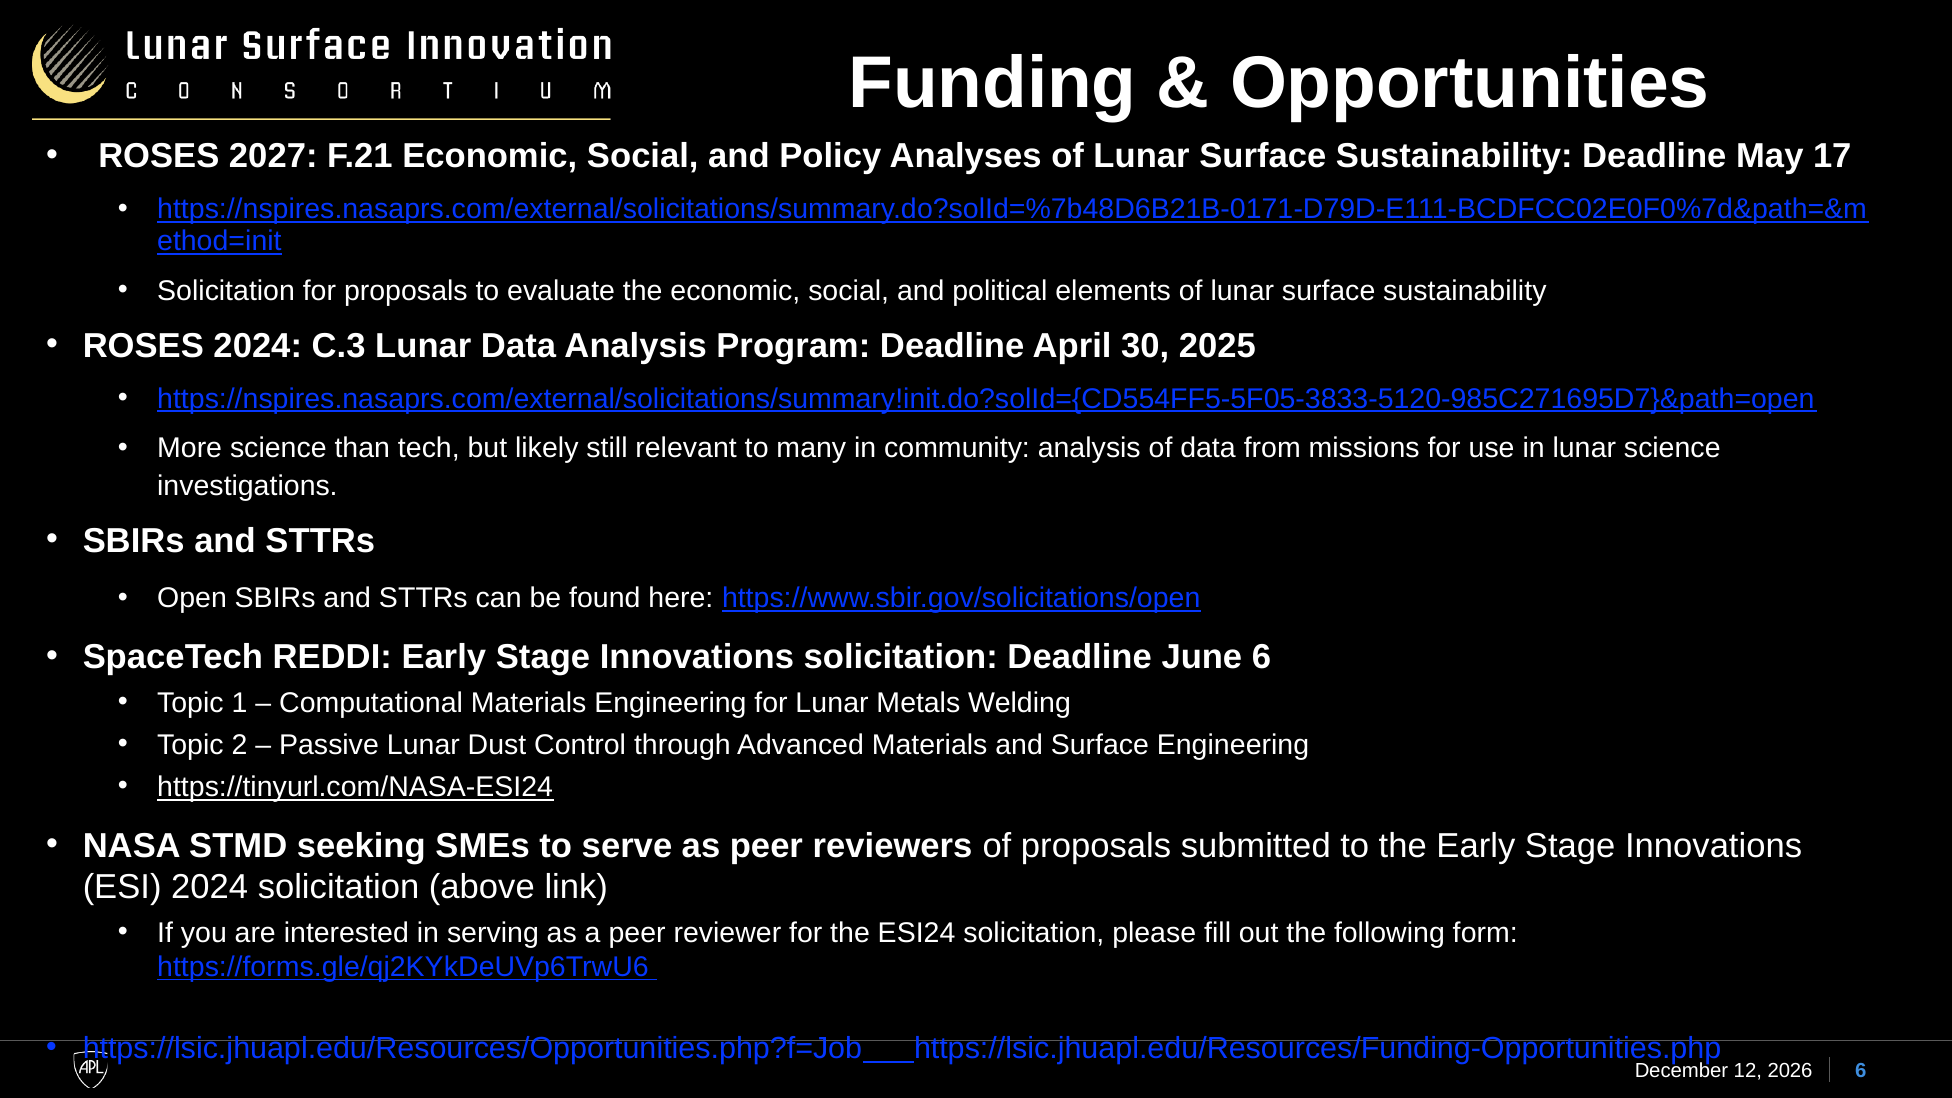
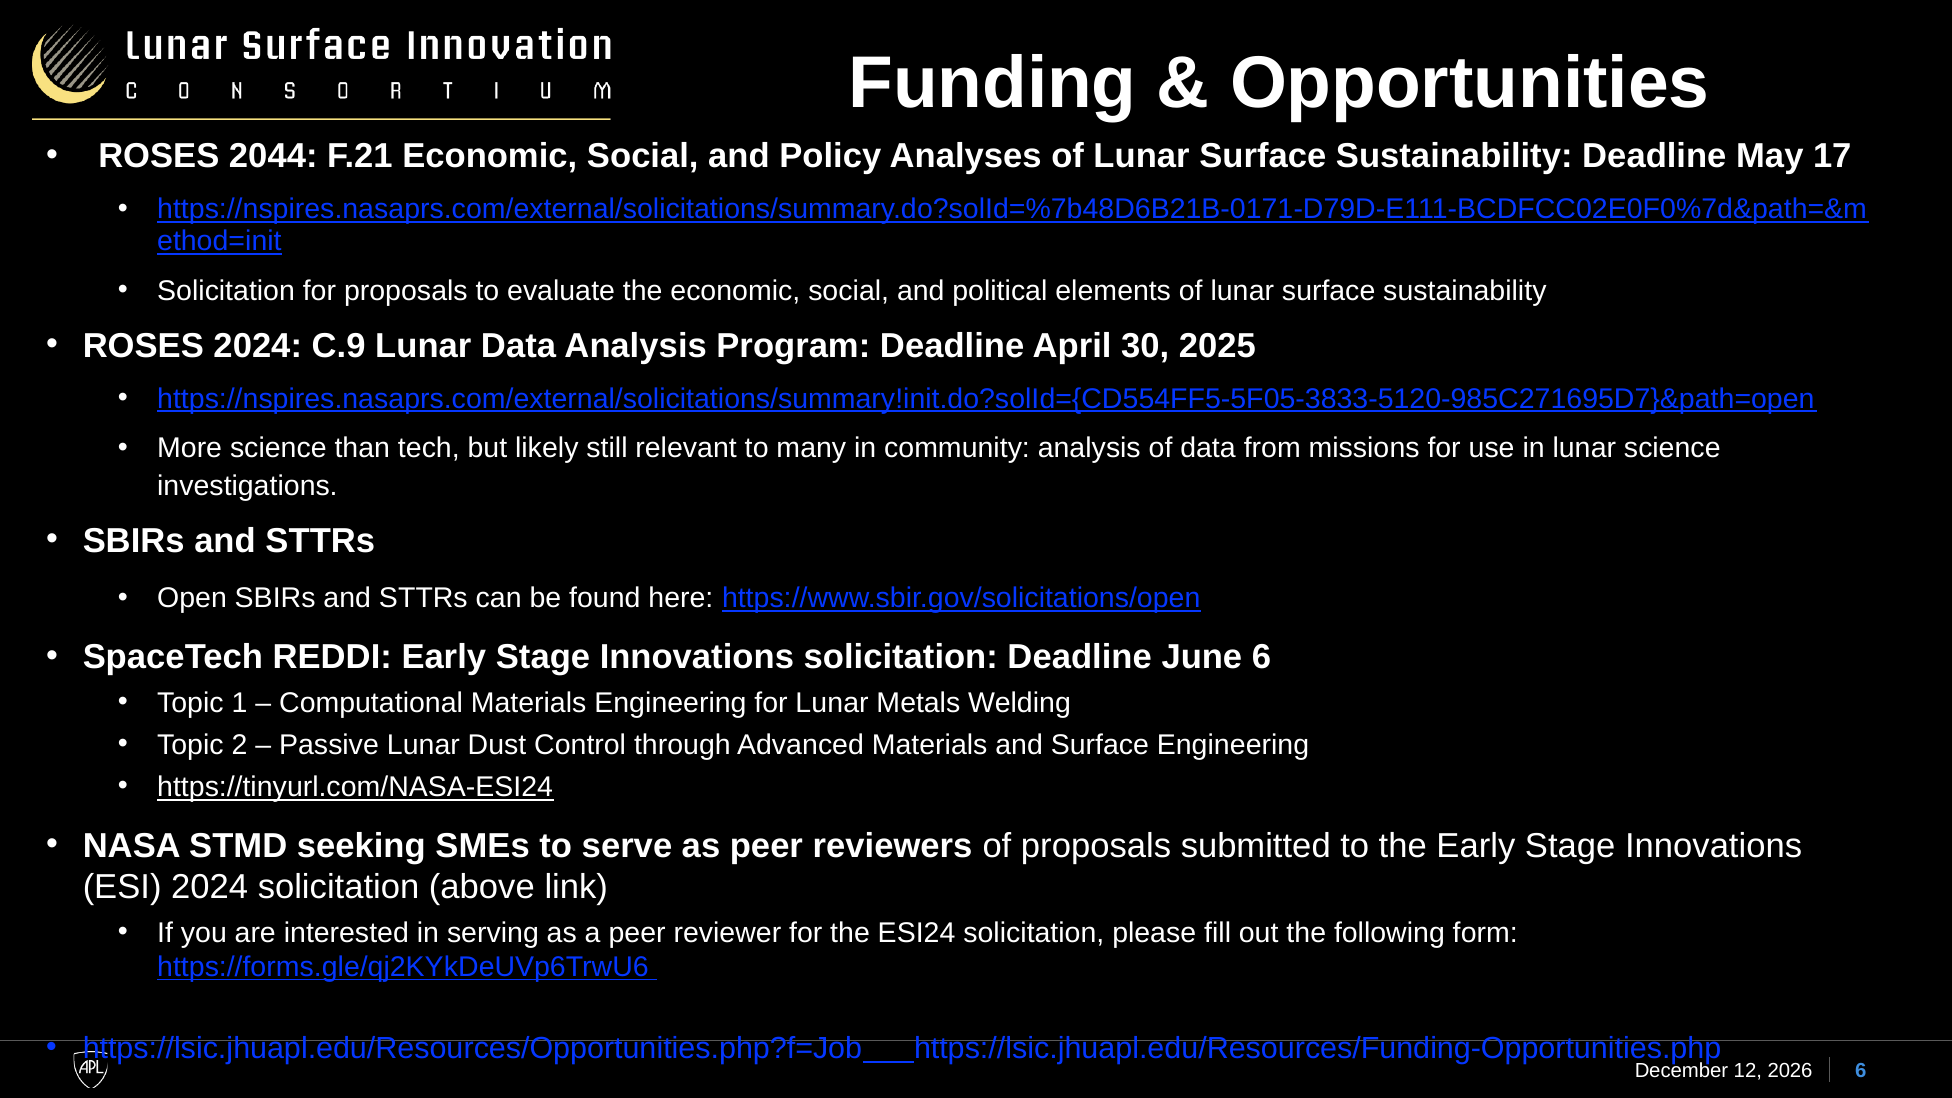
2027: 2027 -> 2044 (273, 156)
C.3: C.3 -> C.9 (339, 346)
